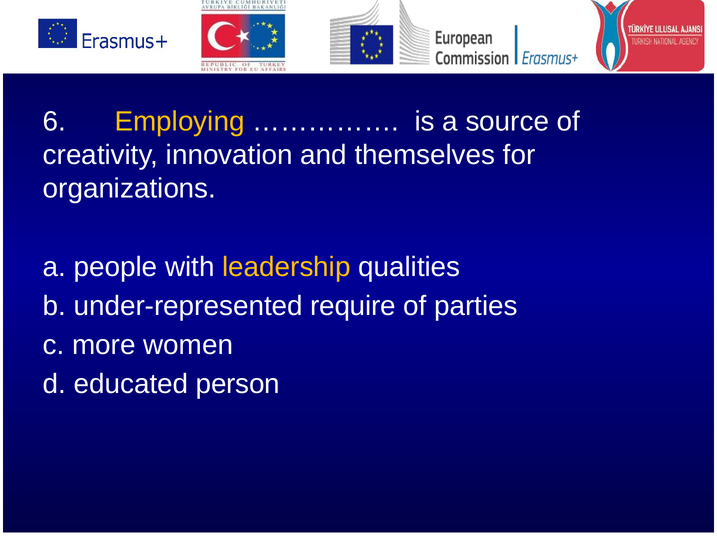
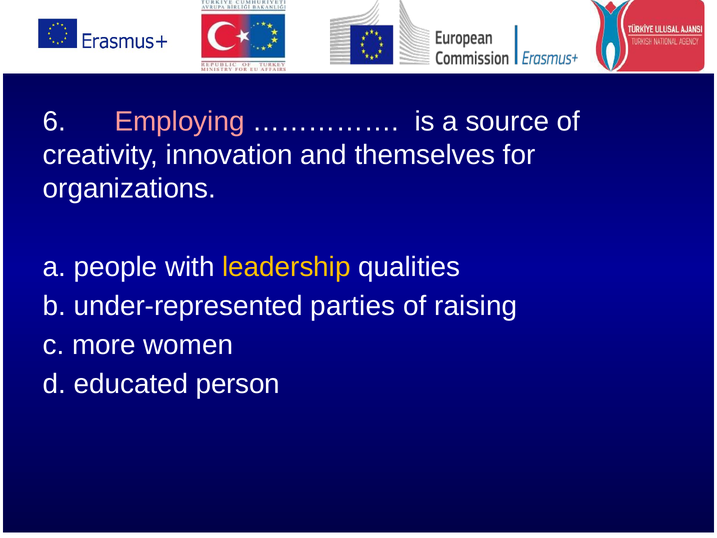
Employing colour: yellow -> pink (180, 122)
require: require -> parties (353, 306)
parties: parties -> raising (476, 306)
